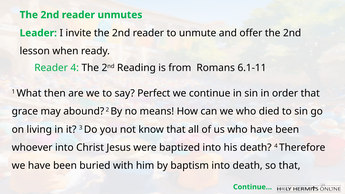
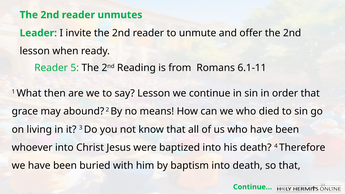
Reader 4: 4 -> 5 (75, 68)
say Perfect: Perfect -> Lesson (154, 93)
